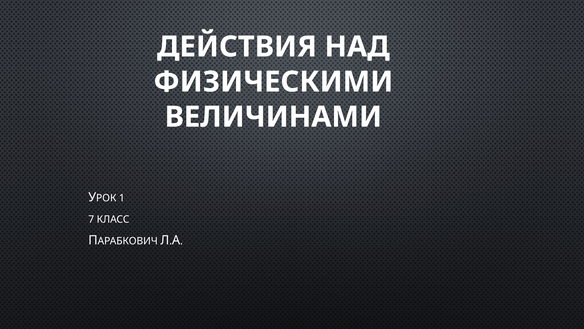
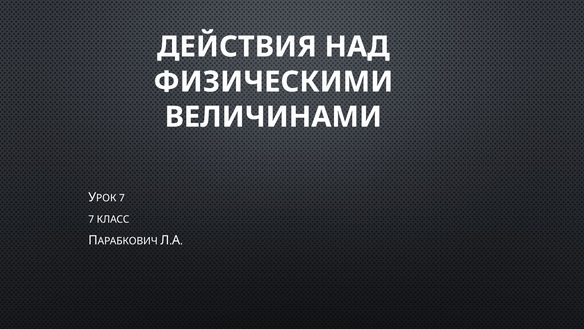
1: 1 -> 7 (122, 198)
